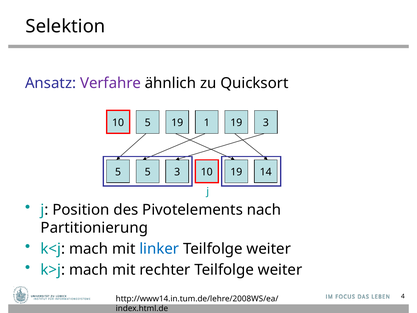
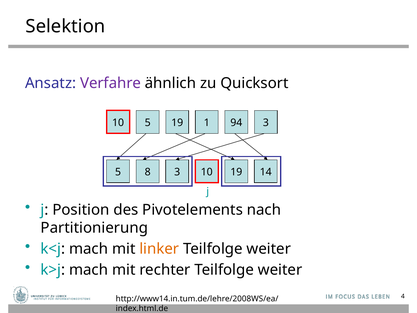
1 19: 19 -> 94 (236, 123)
5 5: 5 -> 8 (148, 172)
linker colour: blue -> orange (159, 249)
